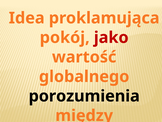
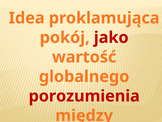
porozumienia colour: black -> red (84, 96)
